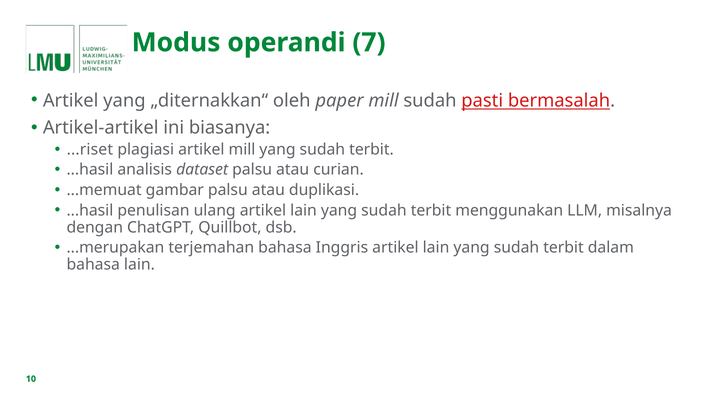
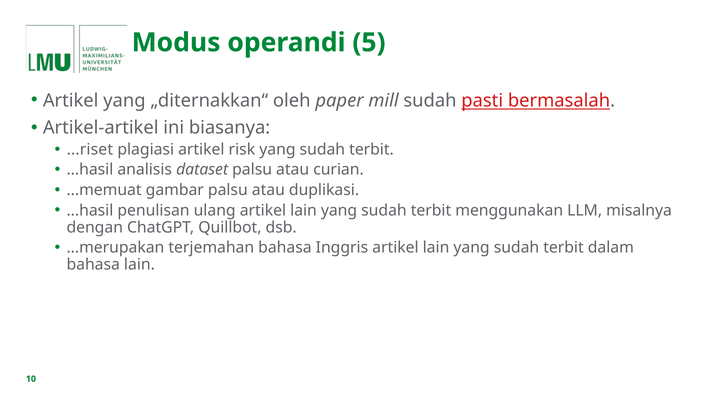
7: 7 -> 5 (369, 43)
artikel mill: mill -> risk (242, 149)
